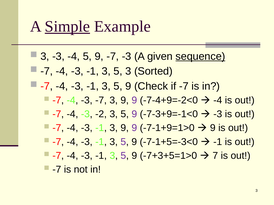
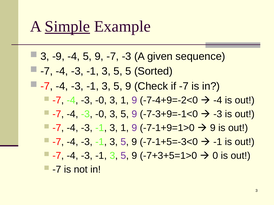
3 -3: -3 -> -9 (58, 56)
sequence underline: present -> none (200, 56)
5 3: 3 -> 5 (128, 71)
-7: -7 -> -0 (101, 101)
9: 9 -> 1 (125, 101)
-2: -2 -> -0 (101, 114)
-1 3 9: 9 -> 1 (125, 128)
7: 7 -> 0 (215, 156)
